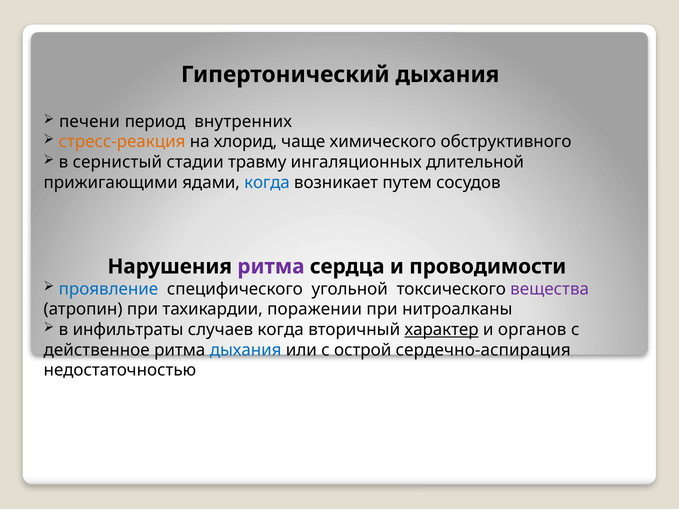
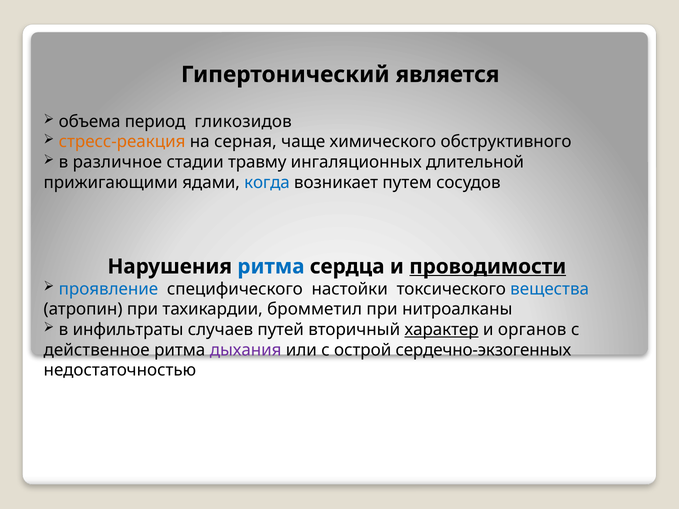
Гипертонический дыхания: дыхания -> является (448, 75)
печени: печени -> объема (90, 122)
внутренних: внутренних -> гликозидов (243, 122)
хлорид: хлорид -> серная (245, 142)
сернистый: сернистый -> различное (117, 162)
ритма colour: purple -> blue (271, 267)
проводимости underline: none -> present (488, 267)
угольной: угольной -> настойки (350, 289)
вещества colour: purple -> blue (550, 289)
поражении: поражении -> бромметил (315, 309)
случаев когда: когда -> путей (281, 330)
дыхания colour: blue -> purple (246, 350)
сердечно-аспирация: сердечно-аспирация -> сердечно-экзогенных (483, 350)
